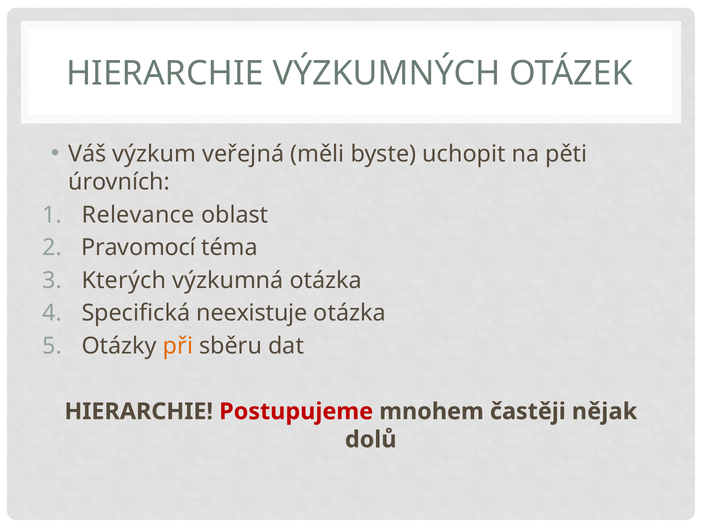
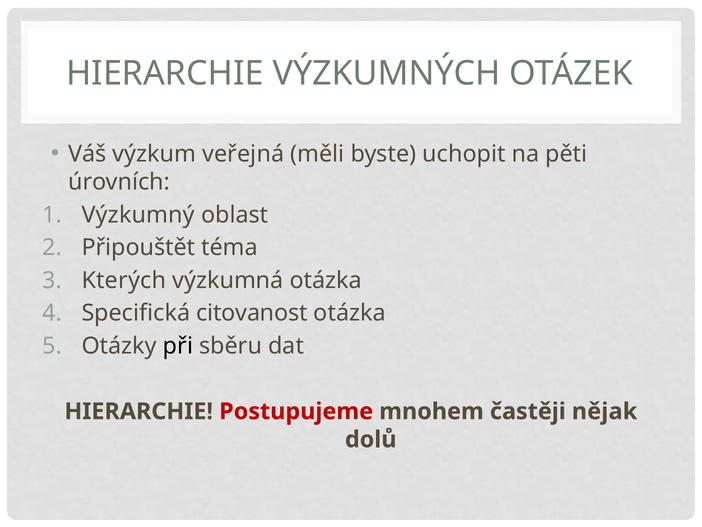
Relevance: Relevance -> Výzkumný (138, 215)
Pravomocí: Pravomocí -> Připouštět (138, 247)
neexistuje: neexistuje -> citovanost (252, 313)
při colour: orange -> black (178, 346)
